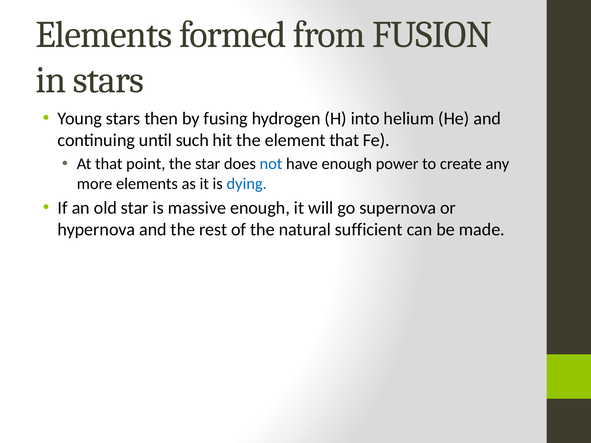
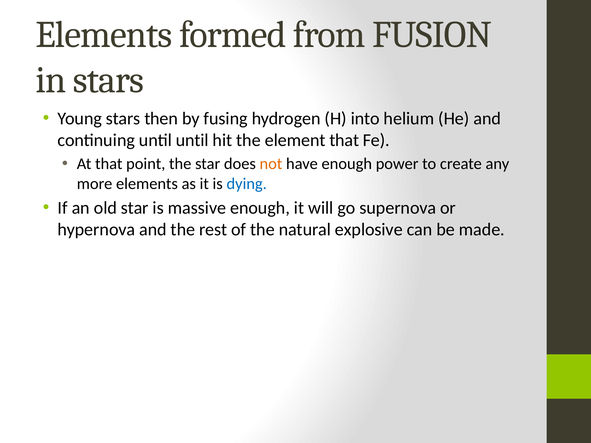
until such: such -> until (192, 140)
not colour: blue -> orange (271, 164)
sufficient: sufficient -> explosive (369, 230)
